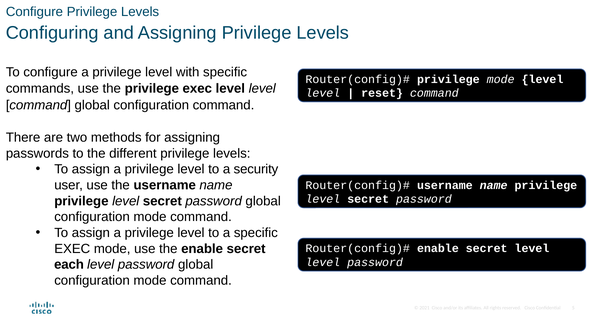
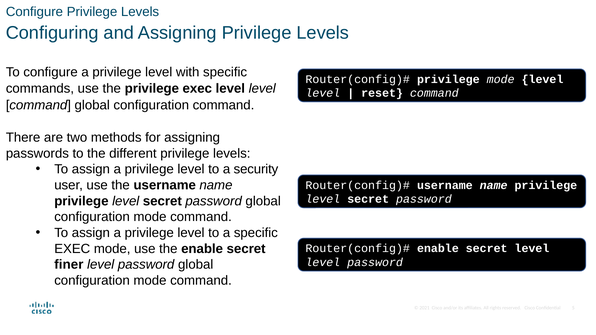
each: each -> finer (69, 265)
